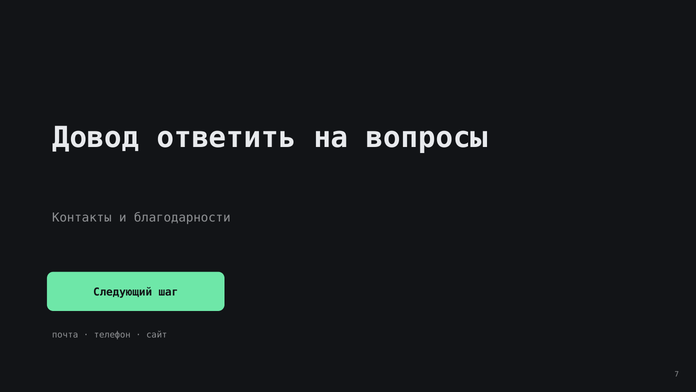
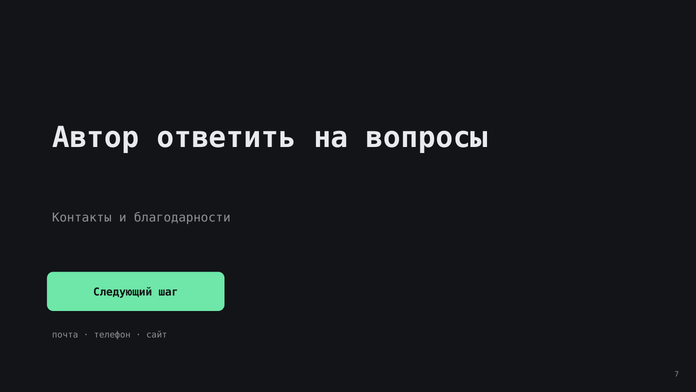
Довод: Довод -> Автор (96, 138)
